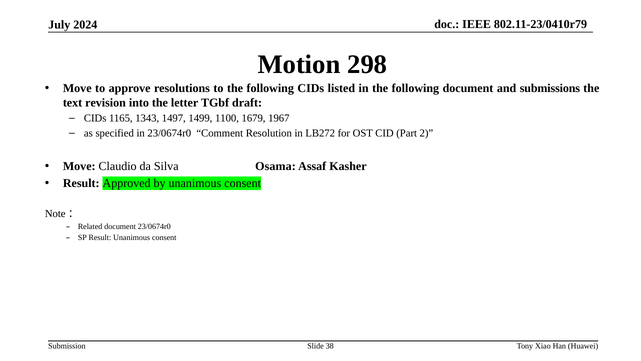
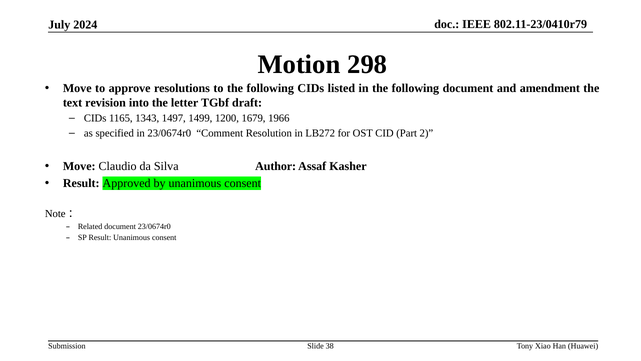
submissions: submissions -> amendment (550, 88)
1100: 1100 -> 1200 (227, 118)
1967: 1967 -> 1966 (279, 118)
Osama: Osama -> Author (276, 166)
